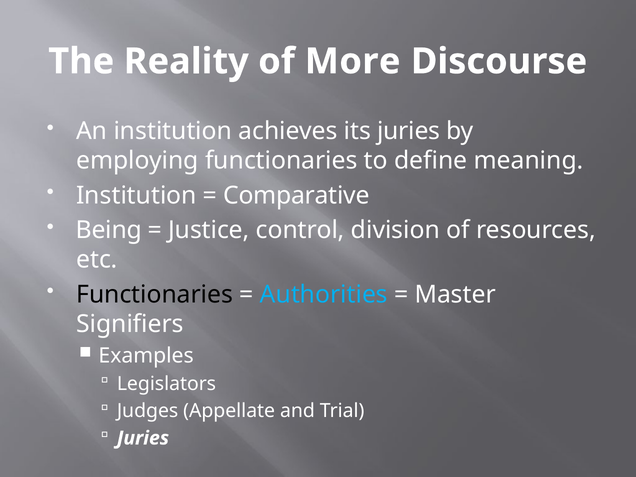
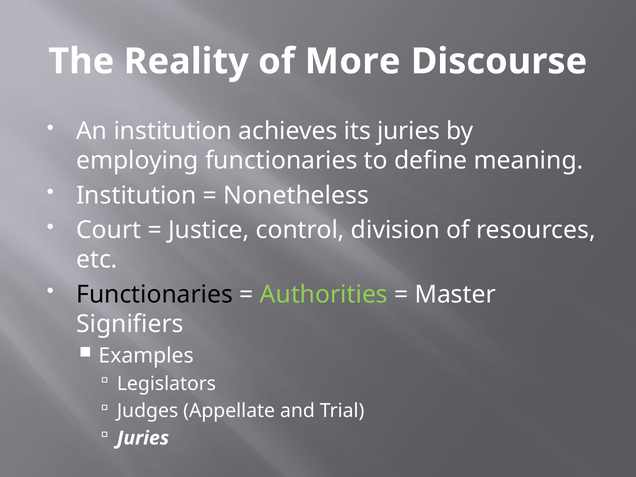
Comparative: Comparative -> Nonetheless (296, 195)
Being: Being -> Court (109, 230)
Authorities colour: light blue -> light green (324, 294)
